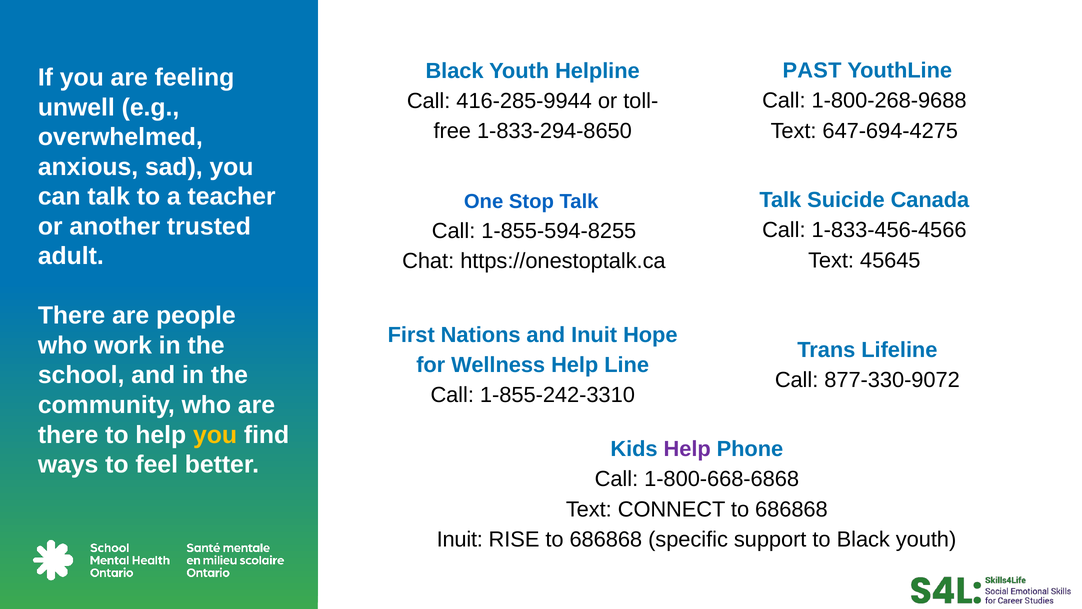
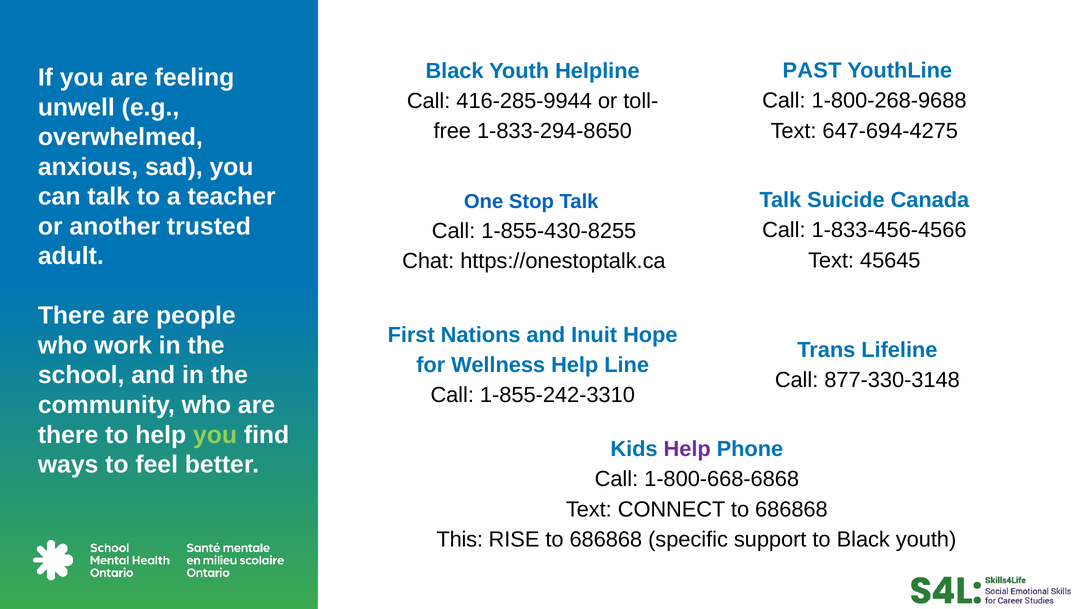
1-855-594-8255: 1-855-594-8255 -> 1-855-430-8255 (559, 231)
877-330-9072: 877-330-9072 -> 877-330-3148 (892, 380)
you colour: yellow -> light green (215, 435)
Inuit: Inuit -> This (460, 539)
